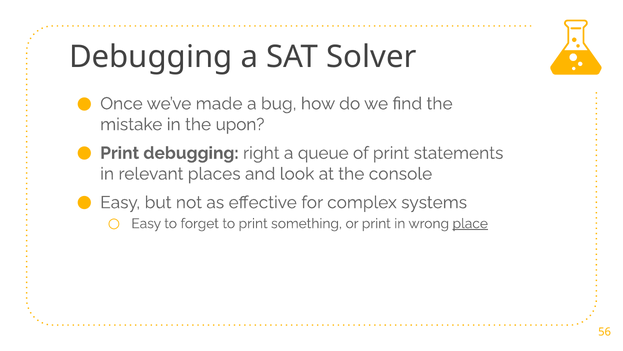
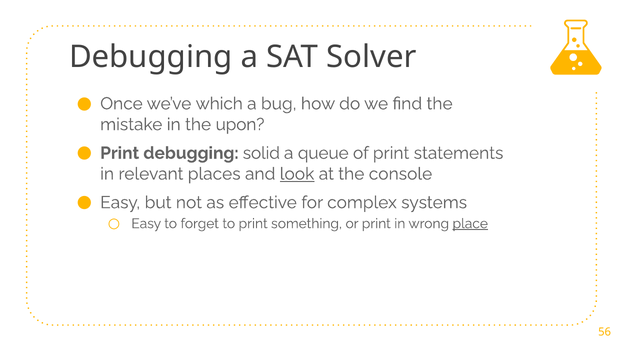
made: made -> which (219, 103)
right: right -> solid (261, 153)
look underline: none -> present (297, 174)
